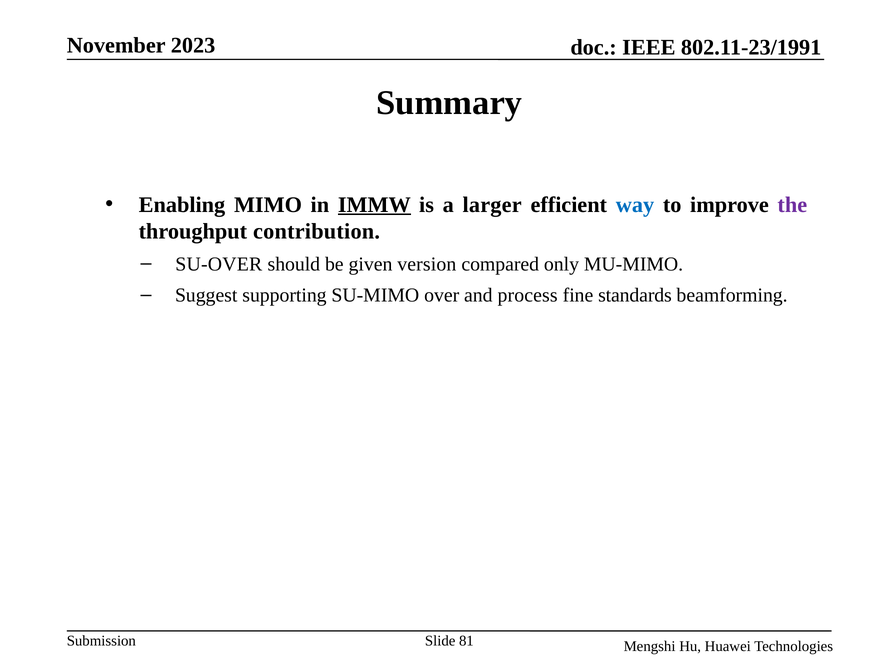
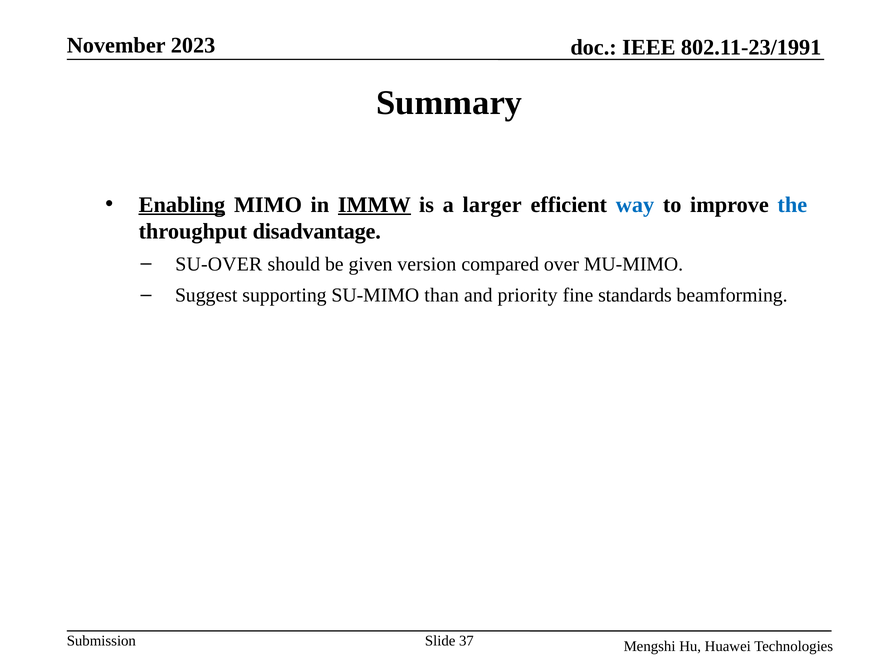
Enabling underline: none -> present (182, 205)
the colour: purple -> blue (792, 205)
contribution: contribution -> disadvantage (317, 232)
only: only -> over (562, 264)
over: over -> than (442, 295)
process: process -> priority (528, 295)
81: 81 -> 37 (466, 641)
